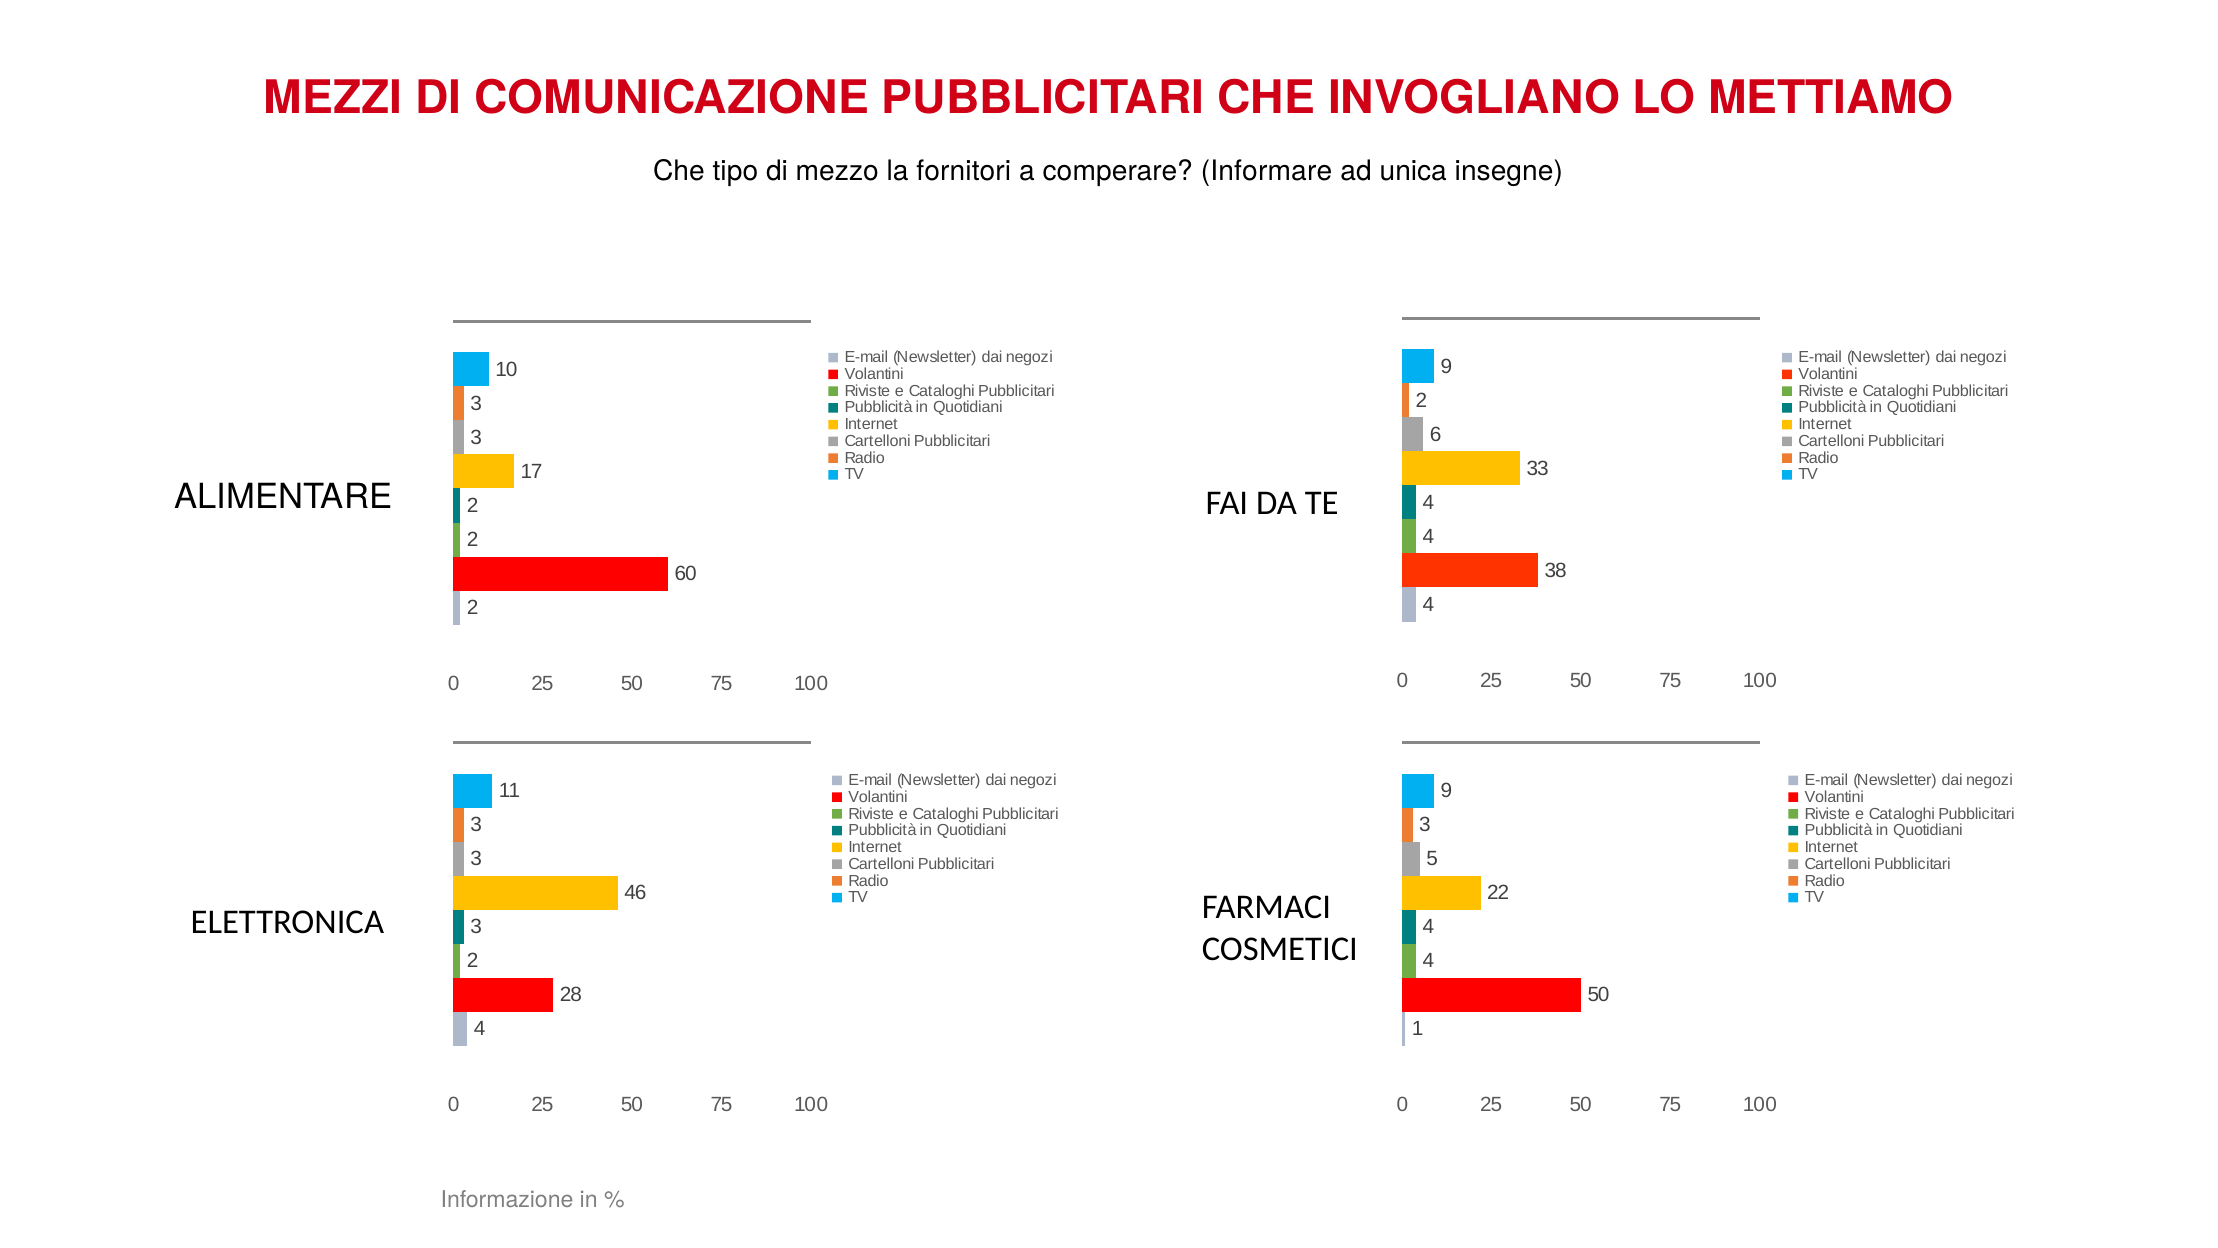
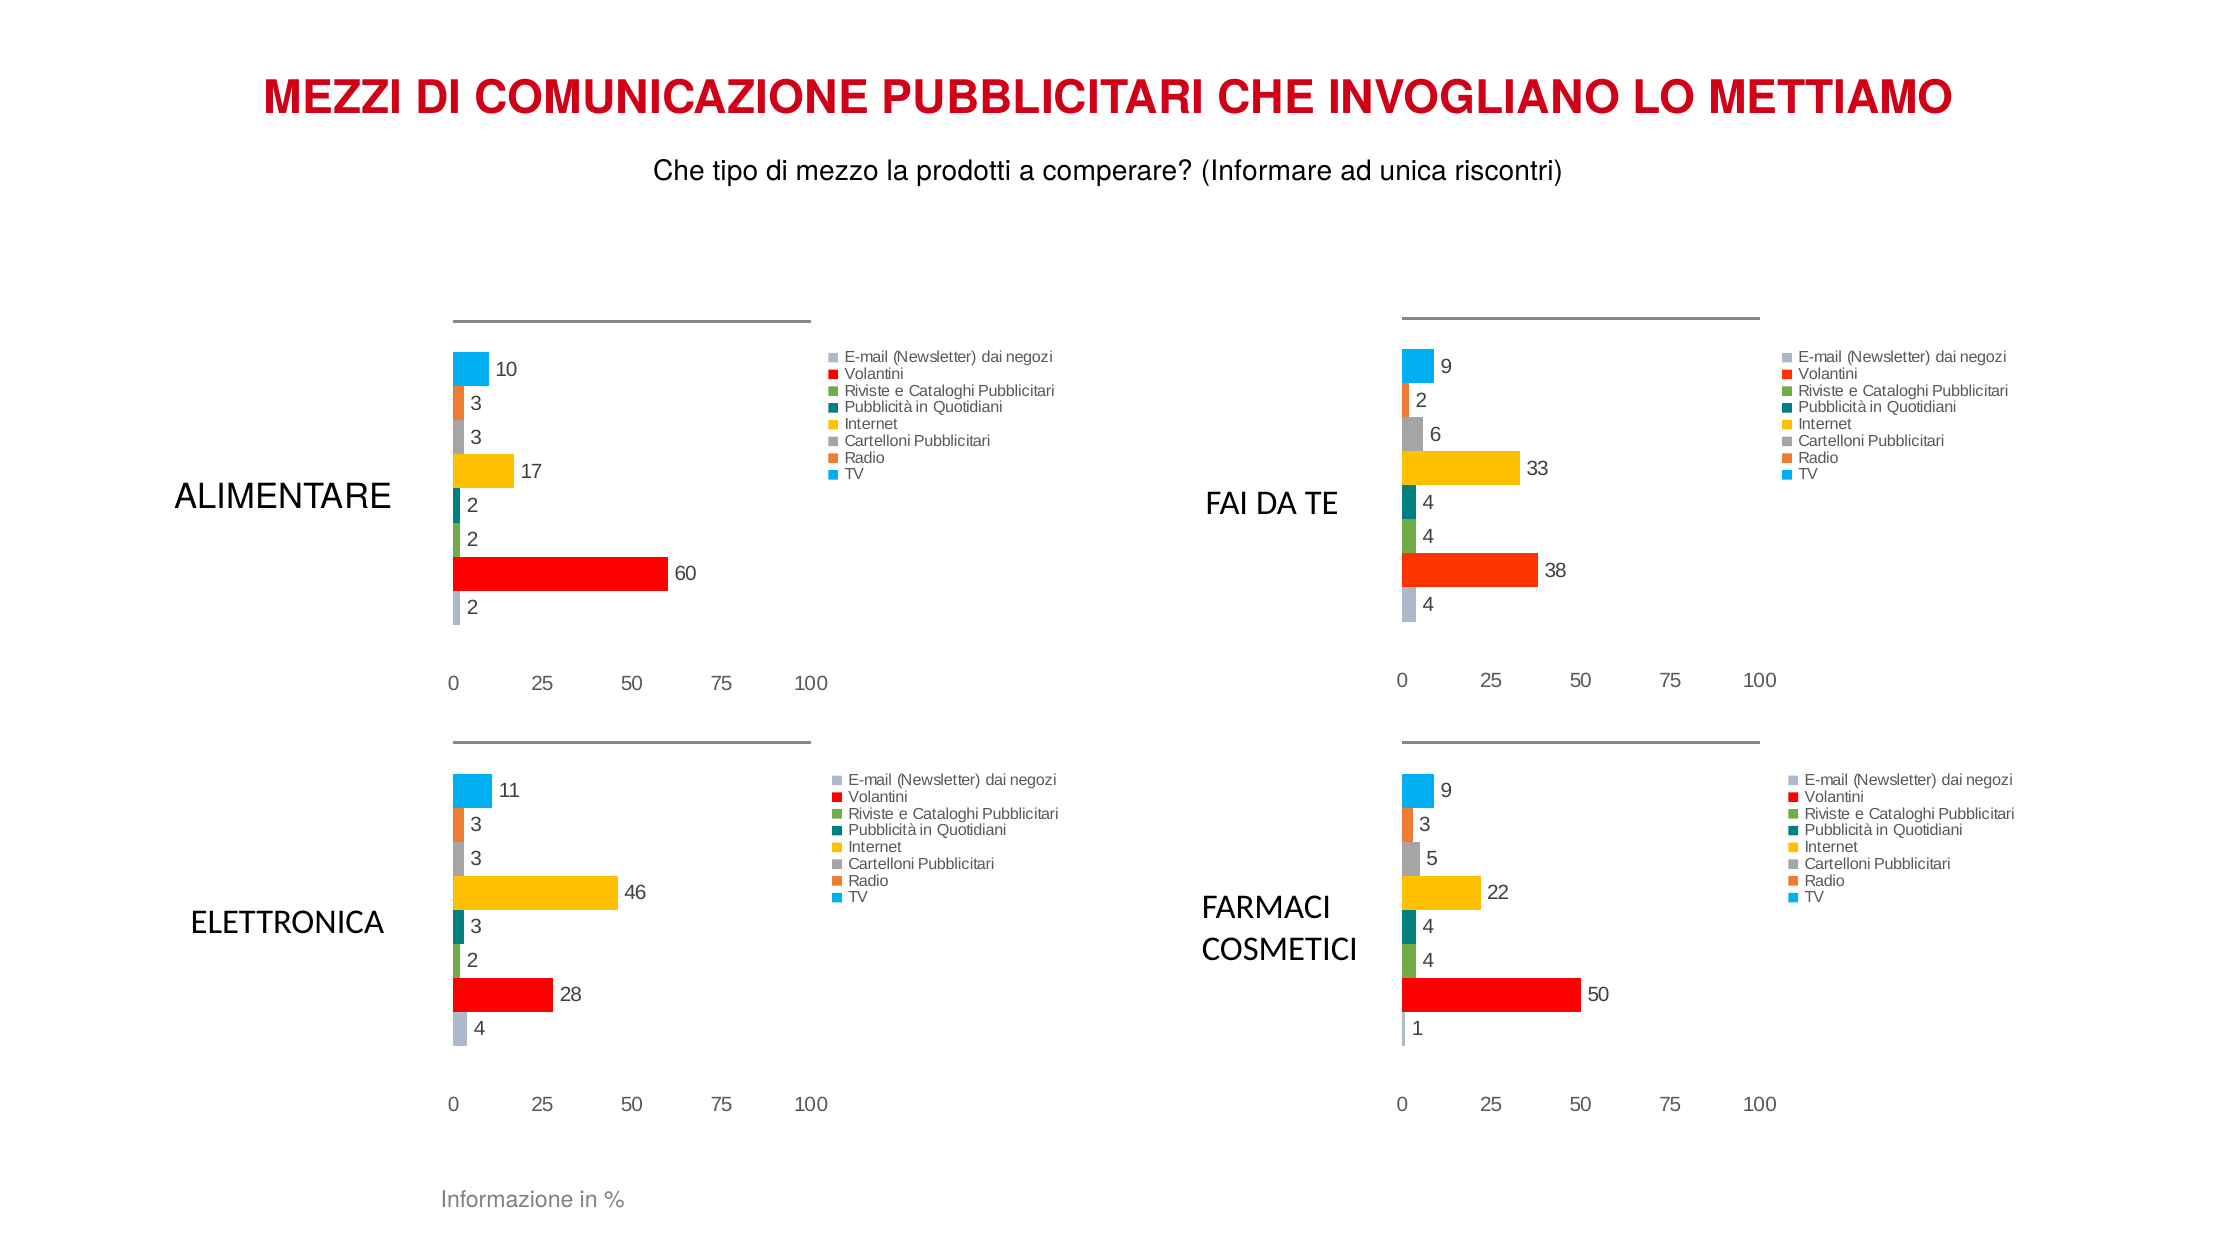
fornitori: fornitori -> prodotti (964, 171)
insegne: insegne -> riscontri (1509, 171)
